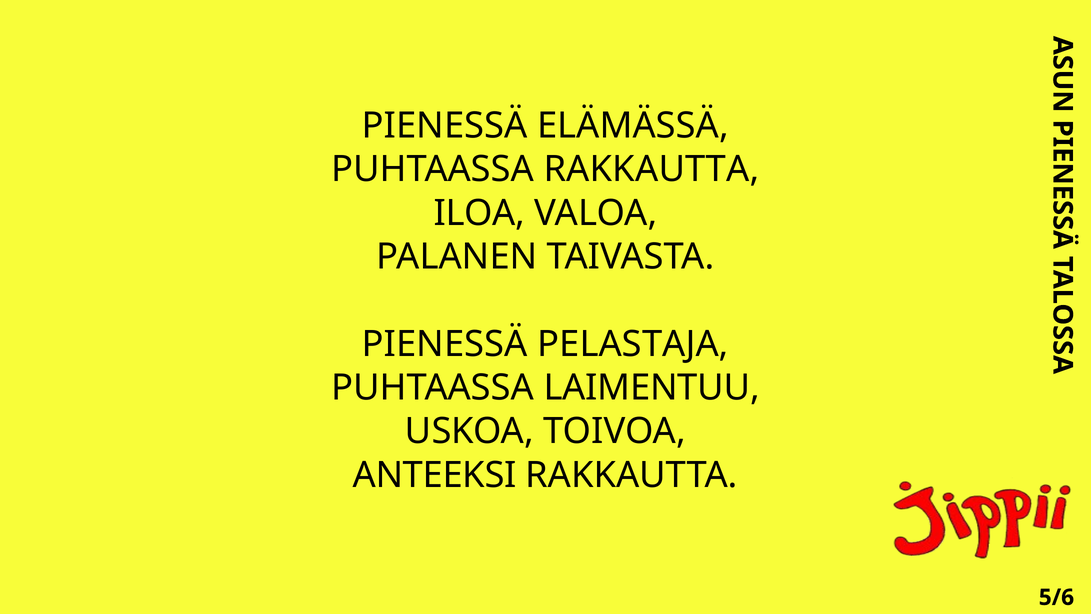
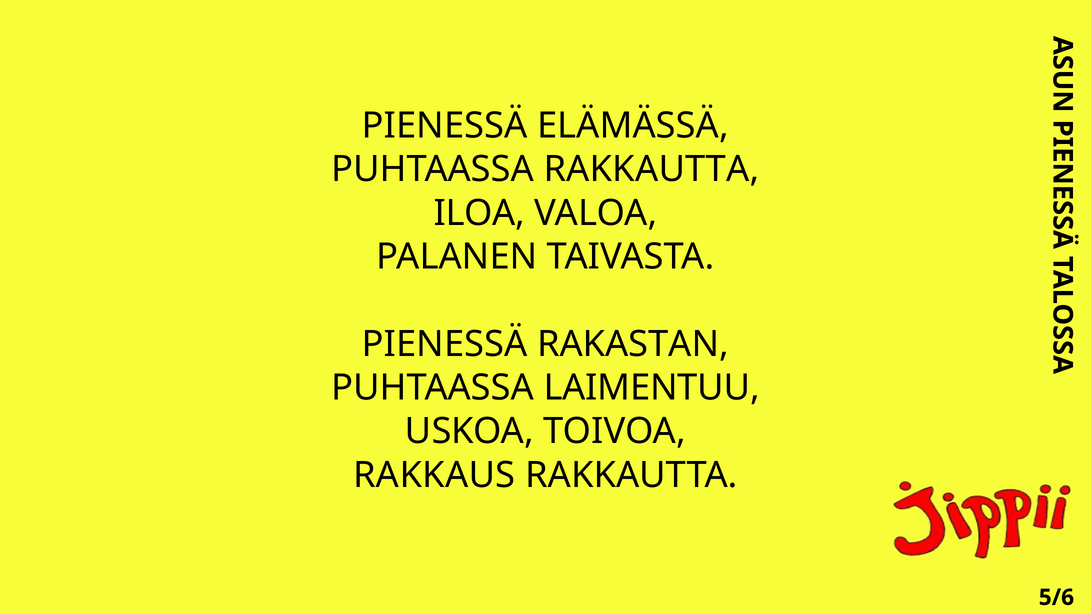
PELASTAJA: PELASTAJA -> RAKASTAN (633, 344)
ANTEEKSI: ANTEEKSI -> RAKKAUS (434, 475)
